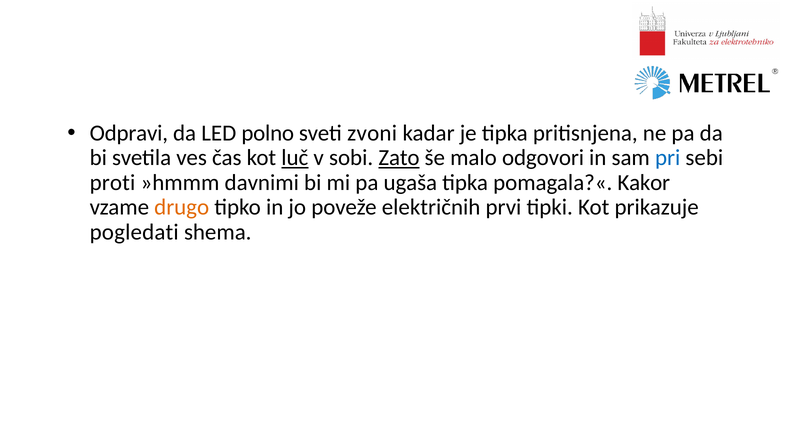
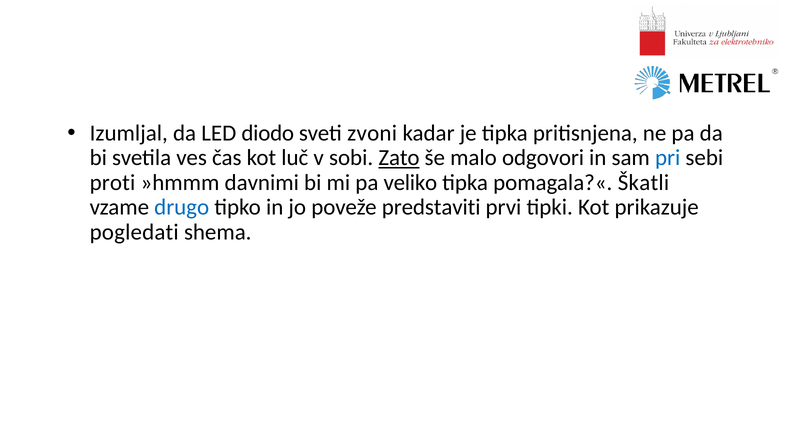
Odpravi: Odpravi -> Izumljal (129, 133)
polno: polno -> diodo (268, 133)
luč underline: present -> none (295, 158)
ugaša: ugaša -> veliko (410, 183)
Kakor: Kakor -> Škatli (644, 183)
drugo colour: orange -> blue (182, 208)
električnih: električnih -> predstaviti (431, 208)
